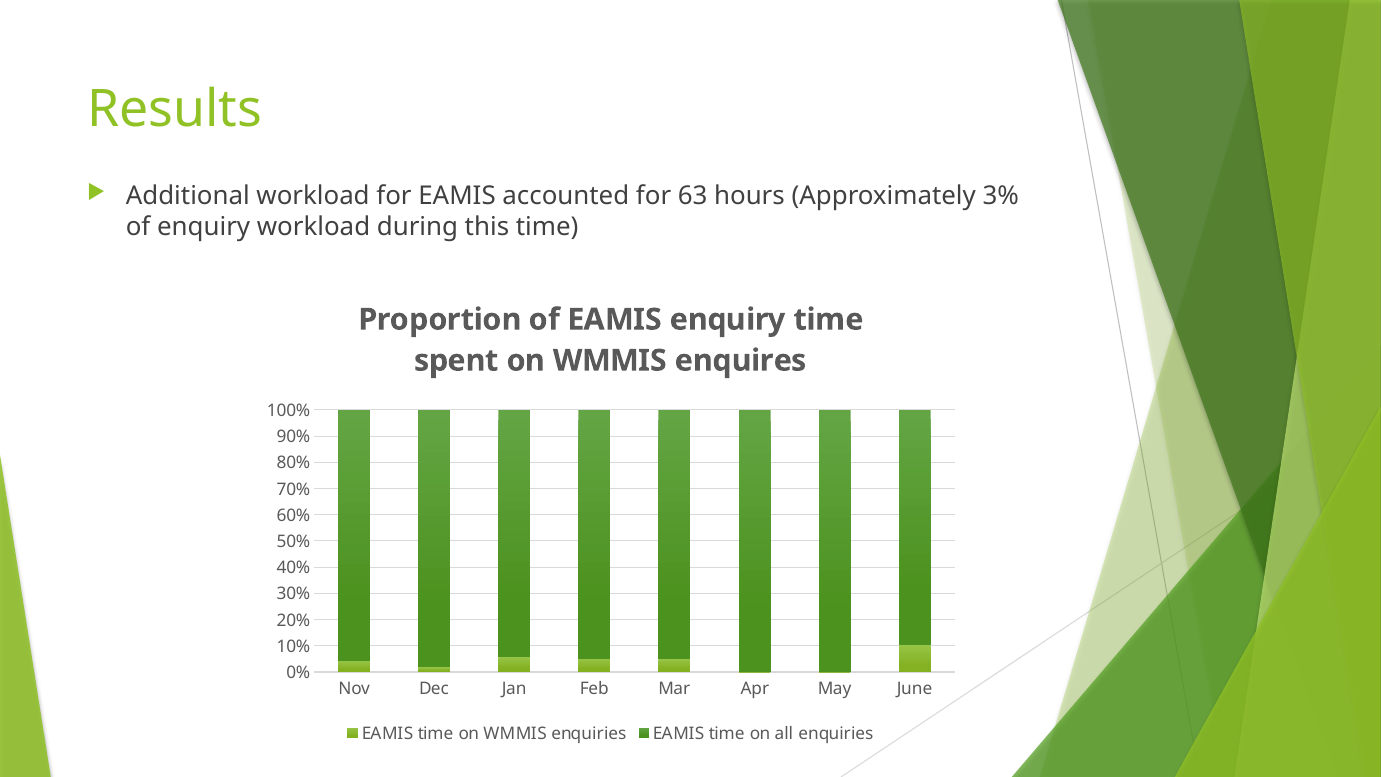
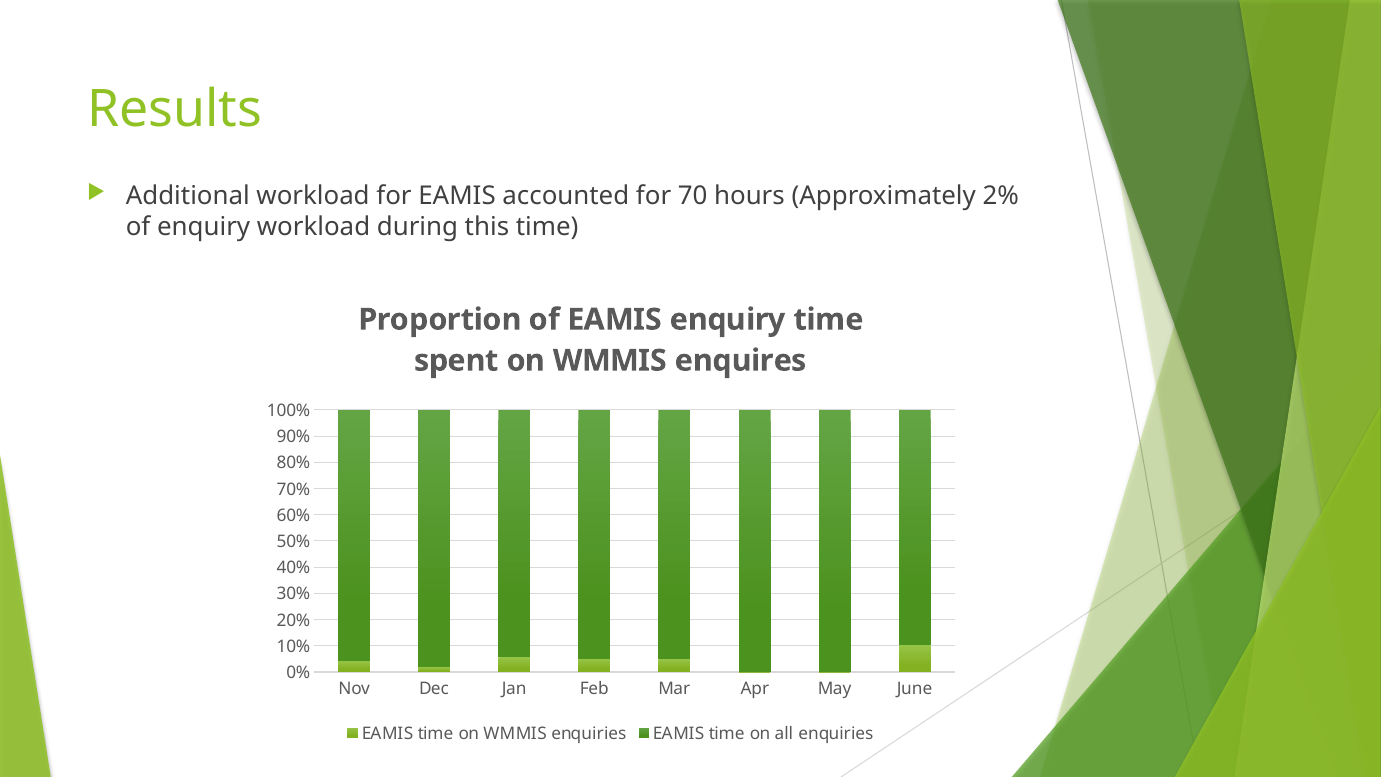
63: 63 -> 70 (693, 196)
3%: 3% -> 2% (1001, 196)
